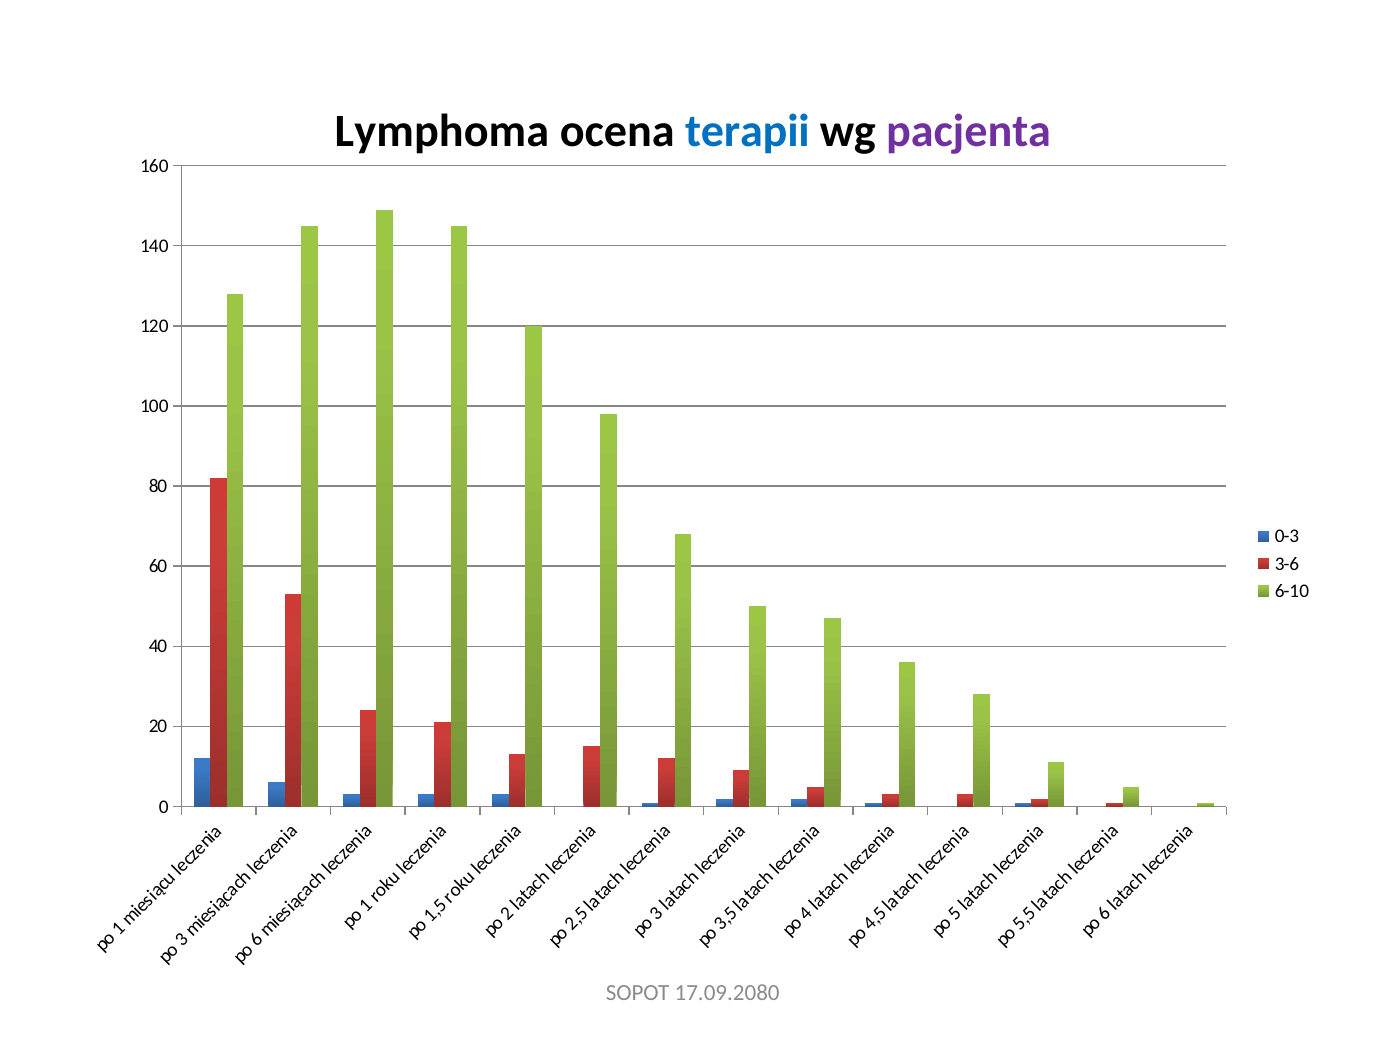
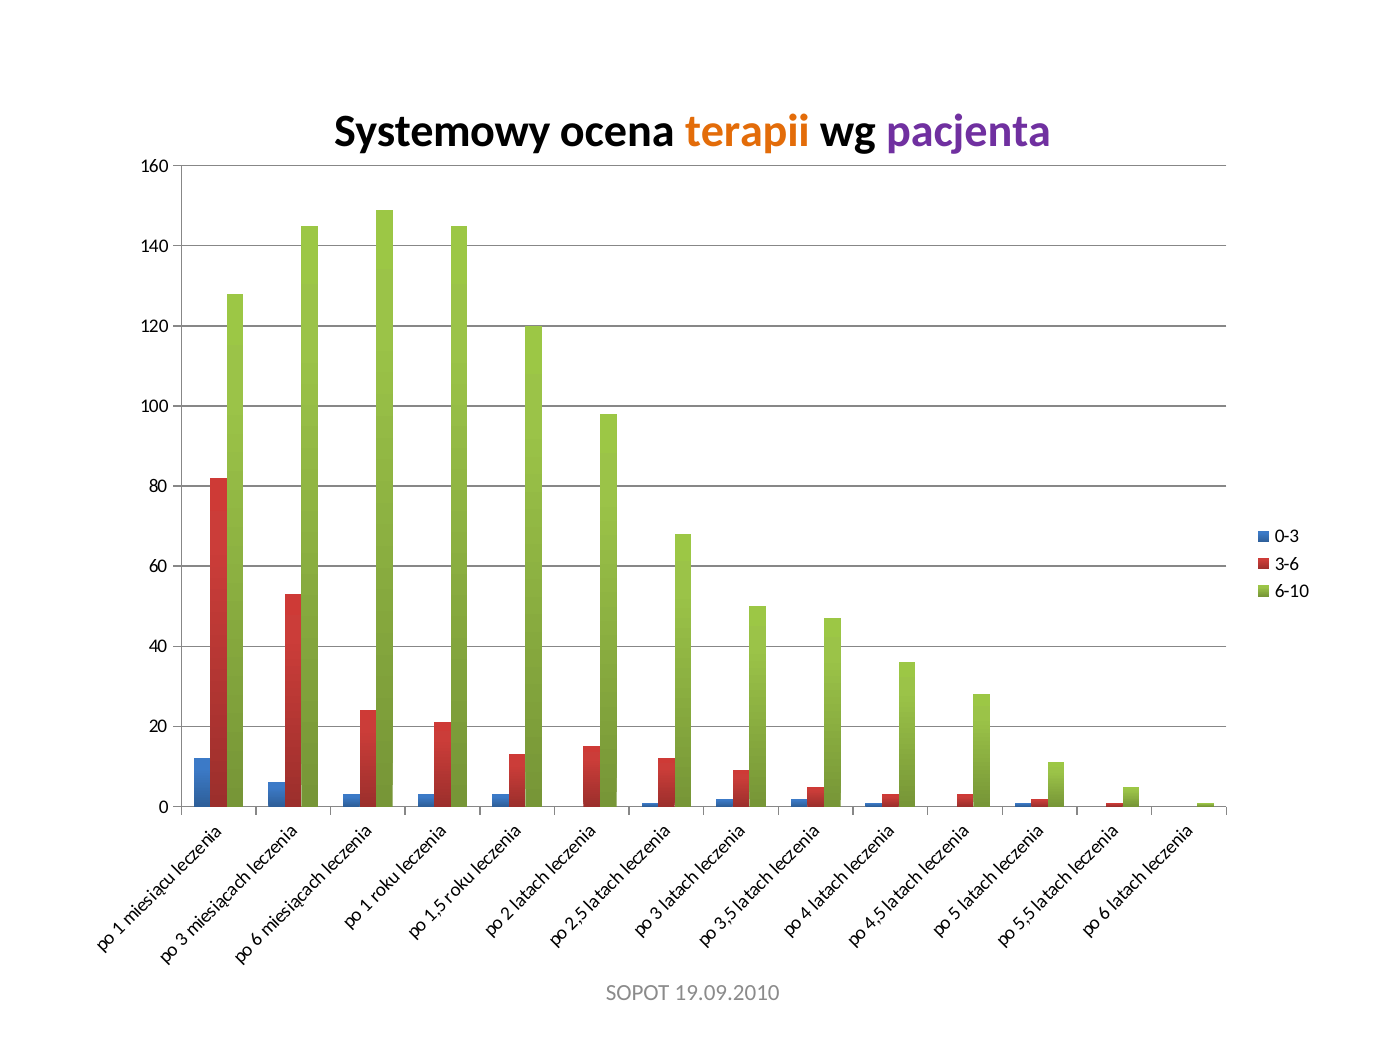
Lymphoma: Lymphoma -> Systemowy (442, 131)
terapii colour: blue -> orange (747, 131)
17.09.2080: 17.09.2080 -> 19.09.2010 (727, 993)
